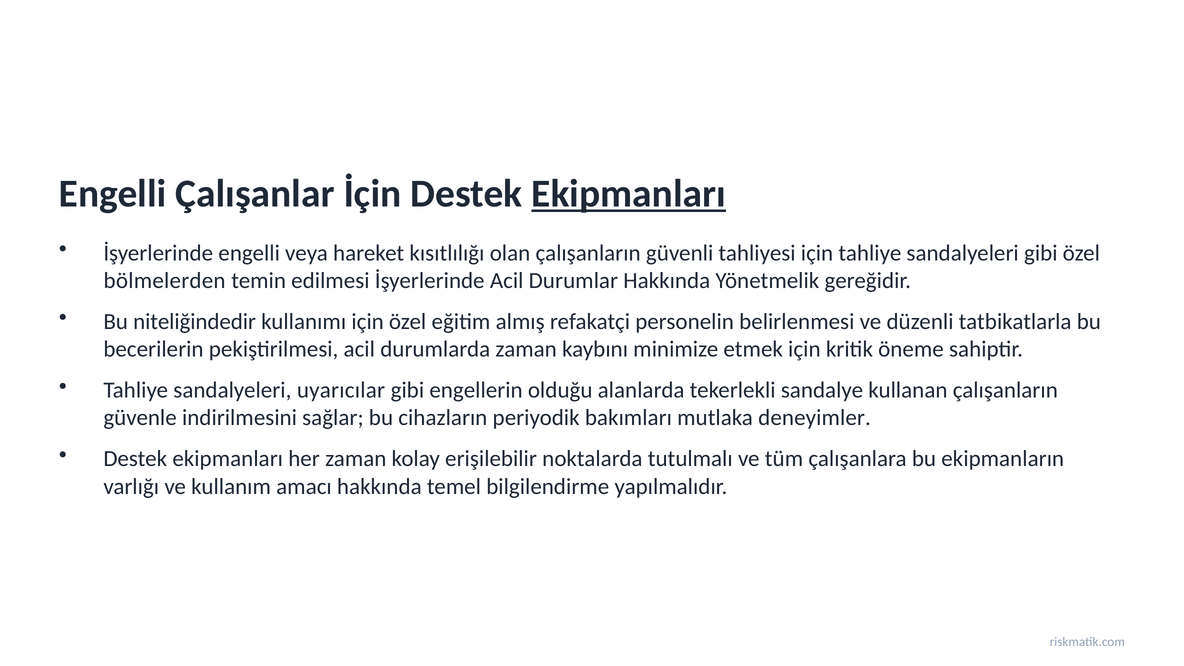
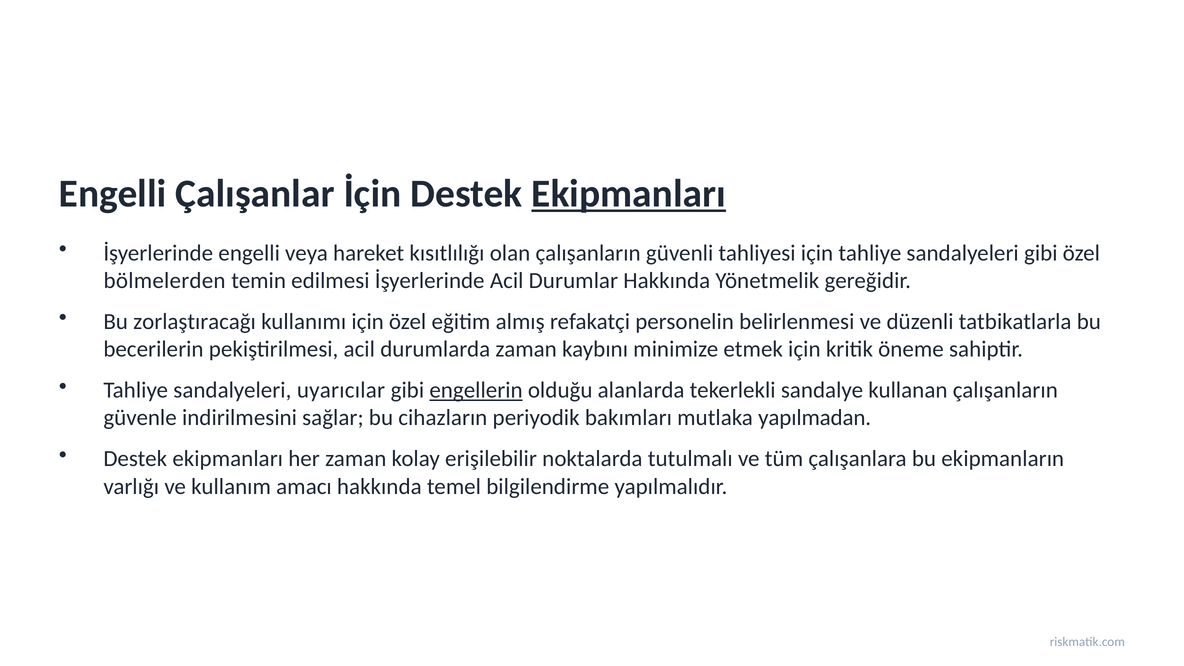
niteliğindedir: niteliğindedir -> zorlaştıracağı (195, 322)
engellerin underline: none -> present (476, 390)
deneyimler: deneyimler -> yapılmadan (815, 418)
